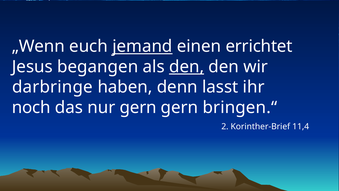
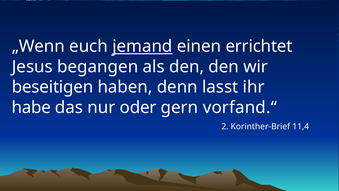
den underline: present -> none (187, 67)
darbringe: darbringe -> beseitigen (53, 87)
noch: noch -> habe (31, 107)
nur gern: gern -> oder (138, 107)
bringen.“: bringen.“ -> vorfand.“ (240, 107)
